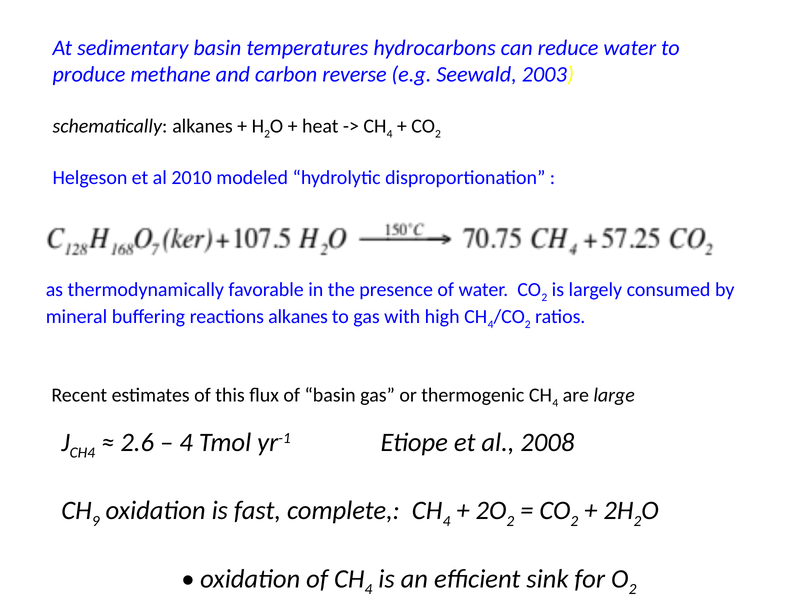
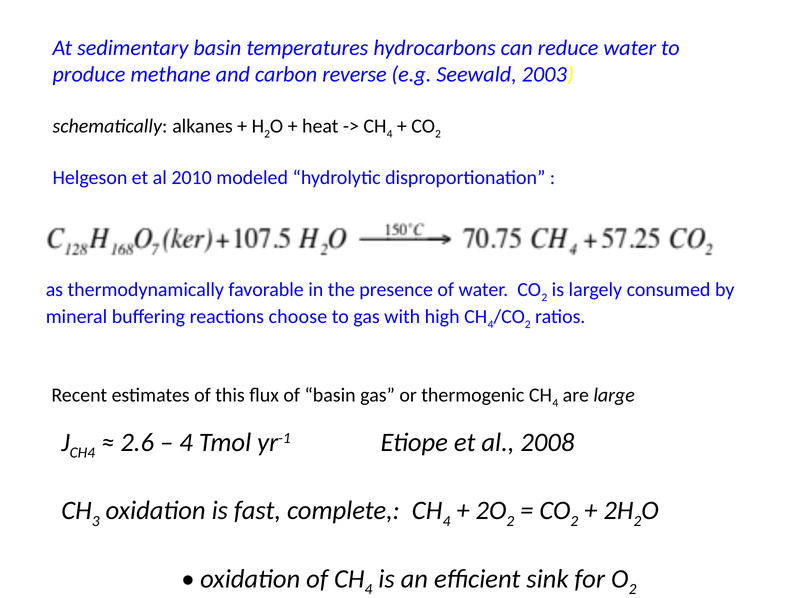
reactions alkanes: alkanes -> choose (298, 317)
9: 9 -> 3 (96, 521)
